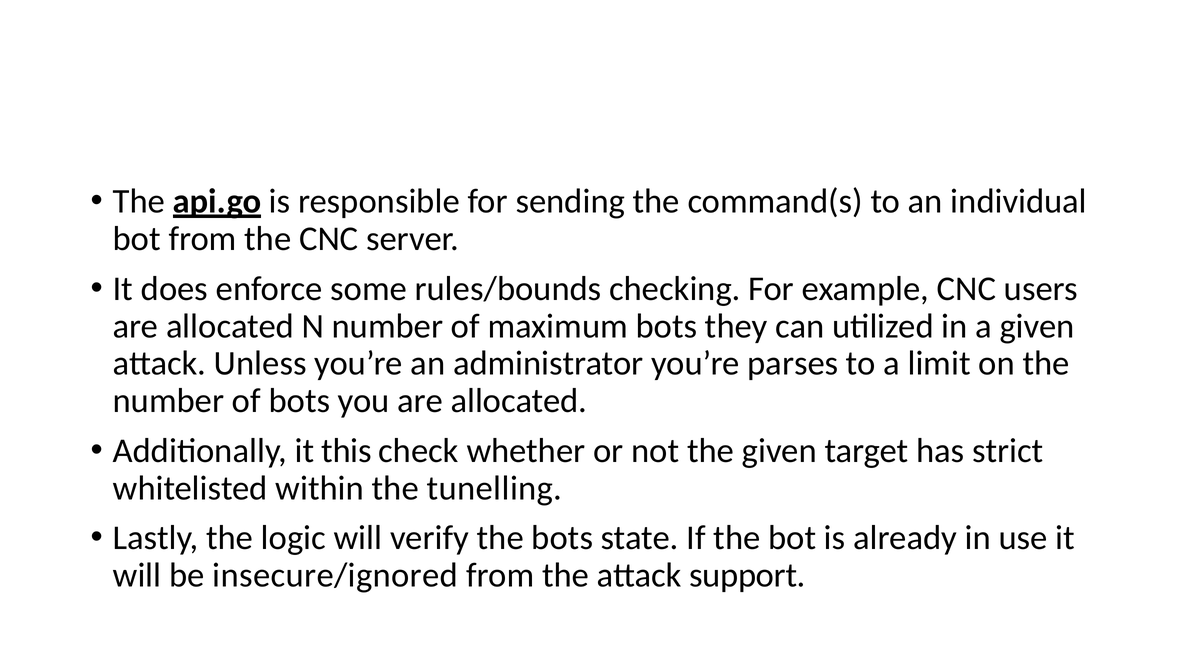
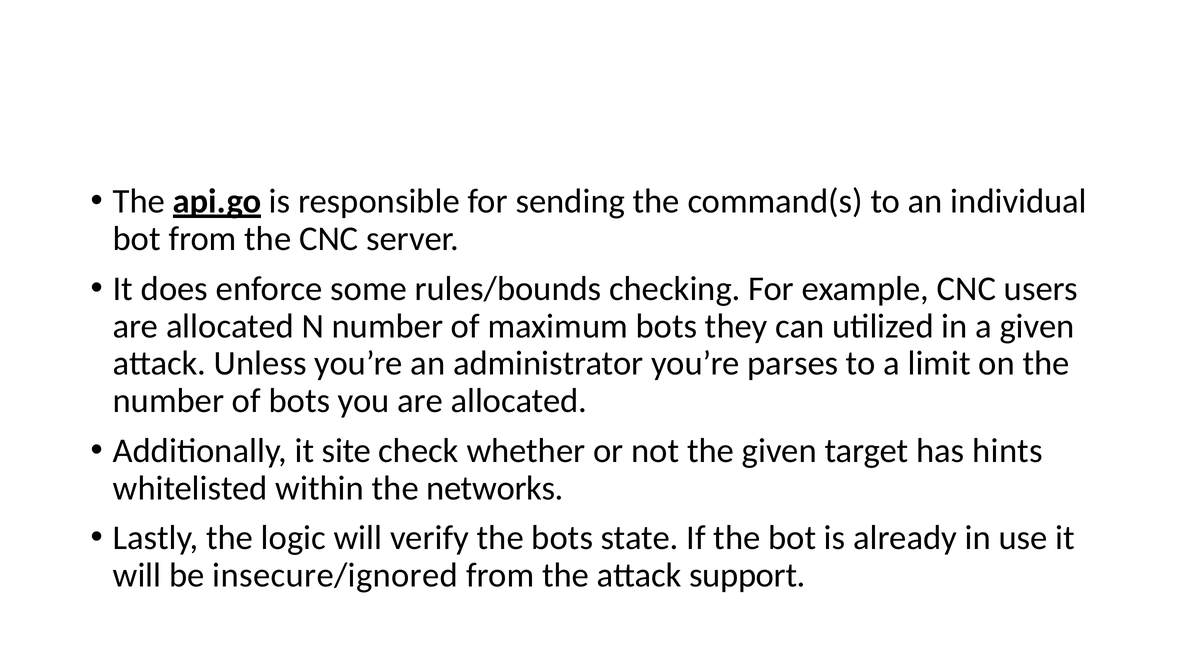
this: this -> site (347, 451)
strict: strict -> hints (1008, 451)
tunelling: tunelling -> networks (495, 488)
